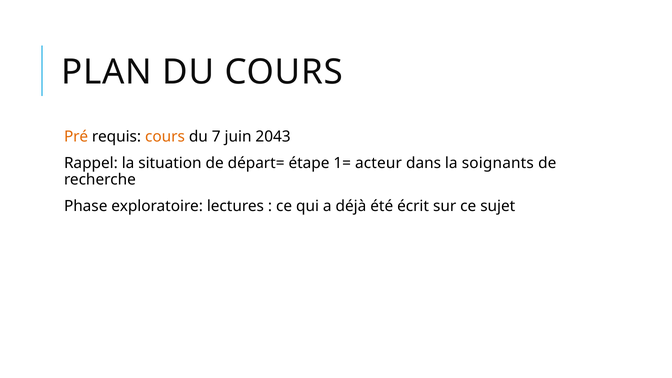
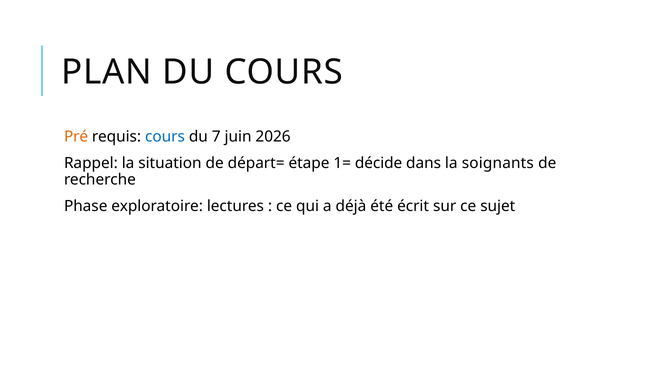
cours colour: orange -> blue (165, 137)
2043: 2043 -> 2026 (273, 137)
acteur: acteur -> décide (379, 163)
